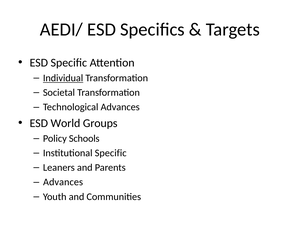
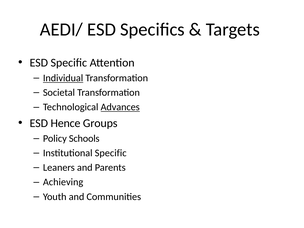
Advances underline: none -> present (120, 107)
World: World -> Hence (65, 123)
Advances: Advances -> Achieving (63, 182)
